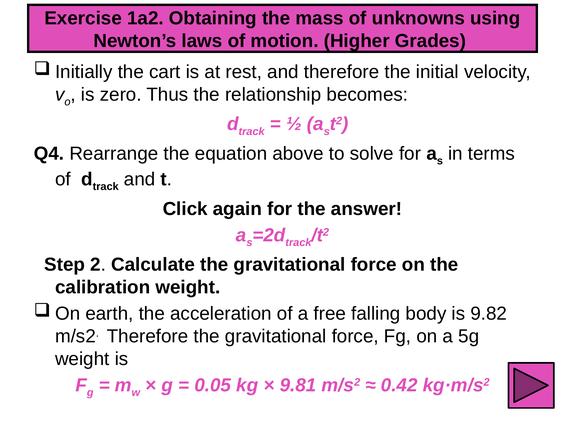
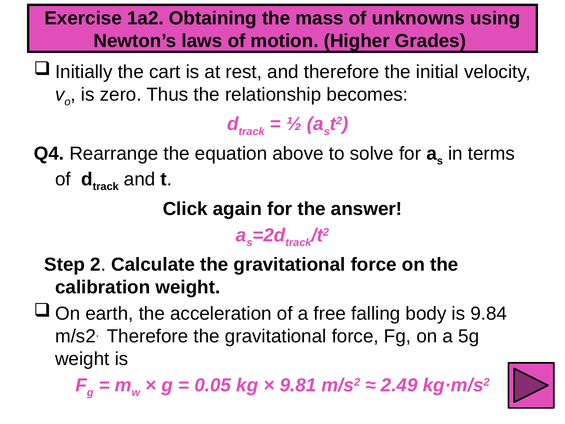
9.82: 9.82 -> 9.84 (489, 313)
0.42: 0.42 -> 2.49 (399, 385)
